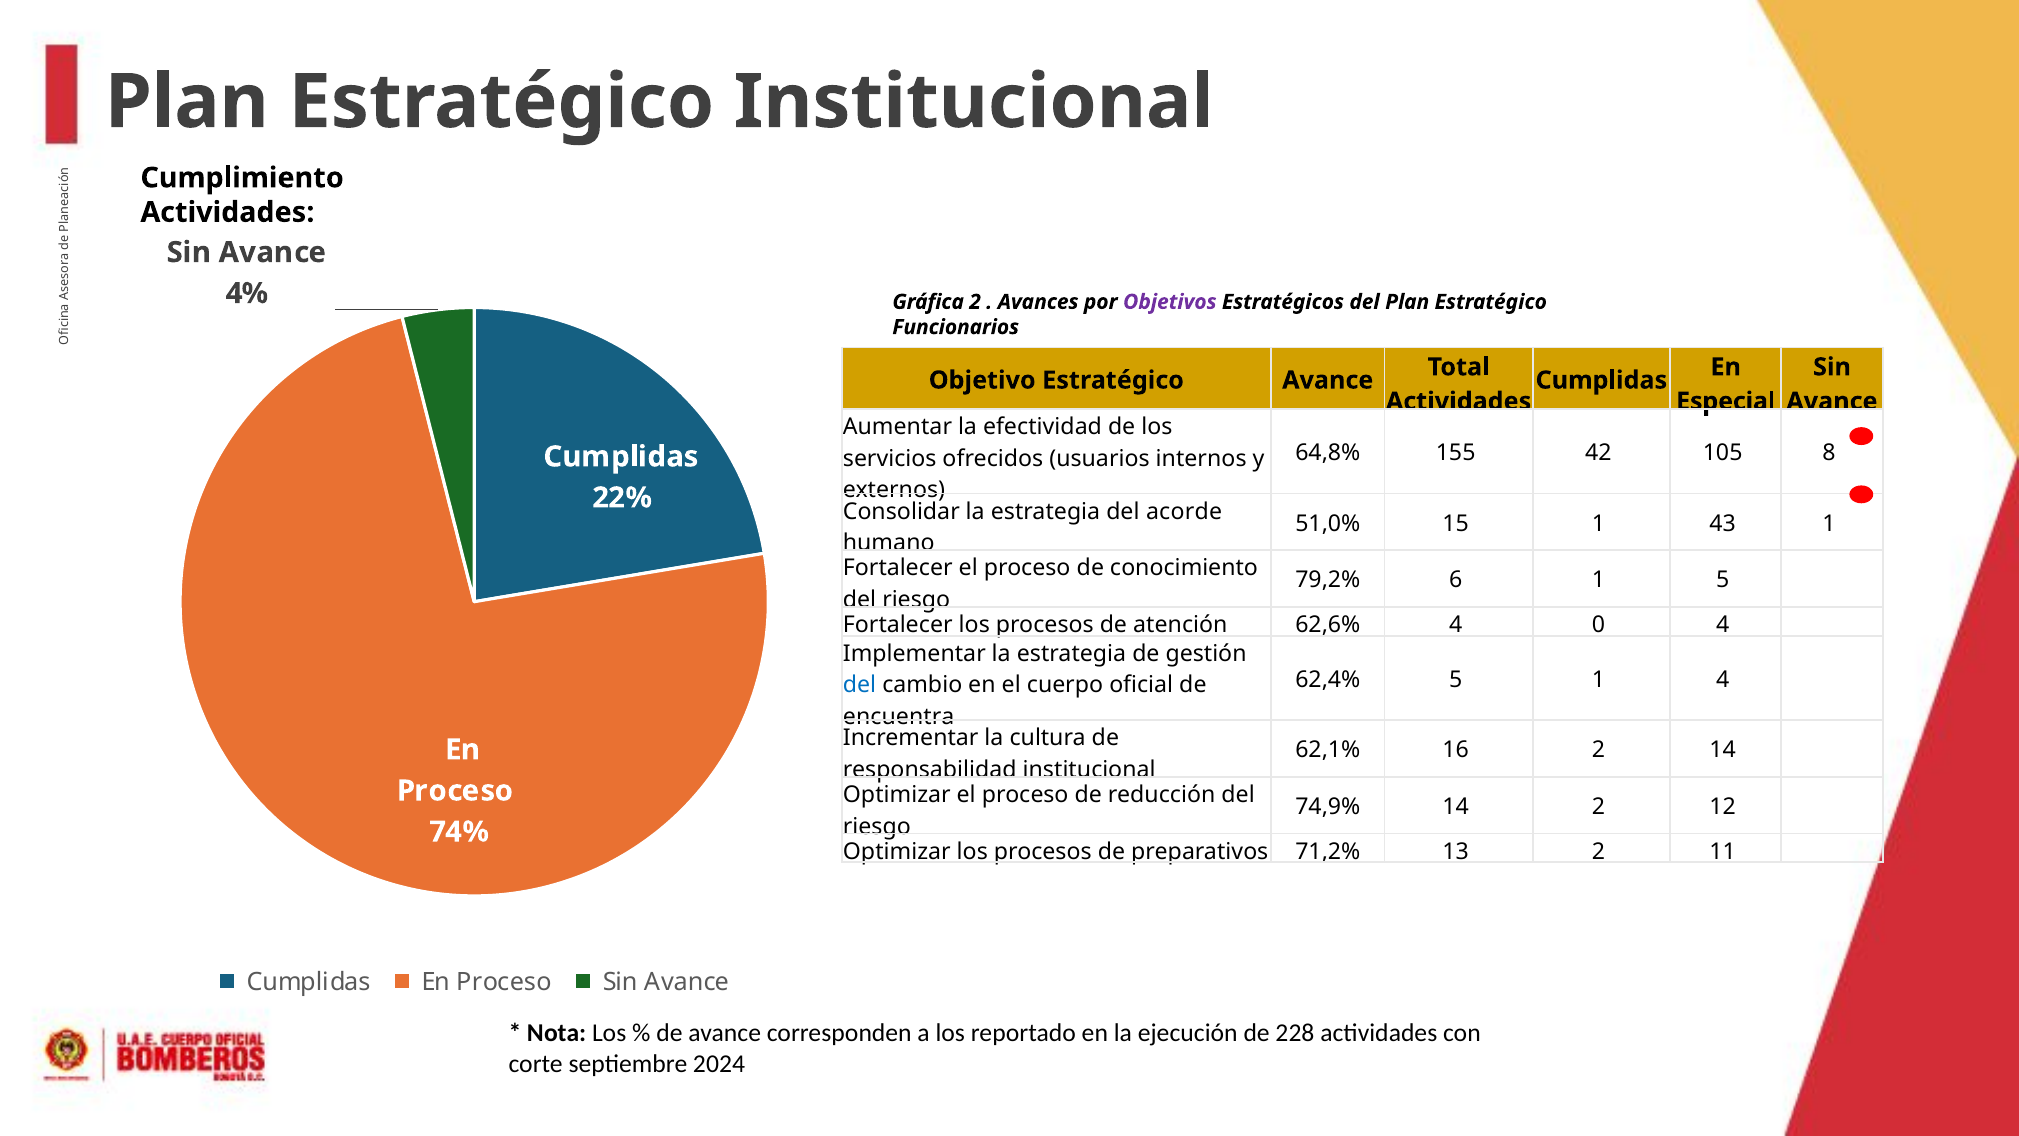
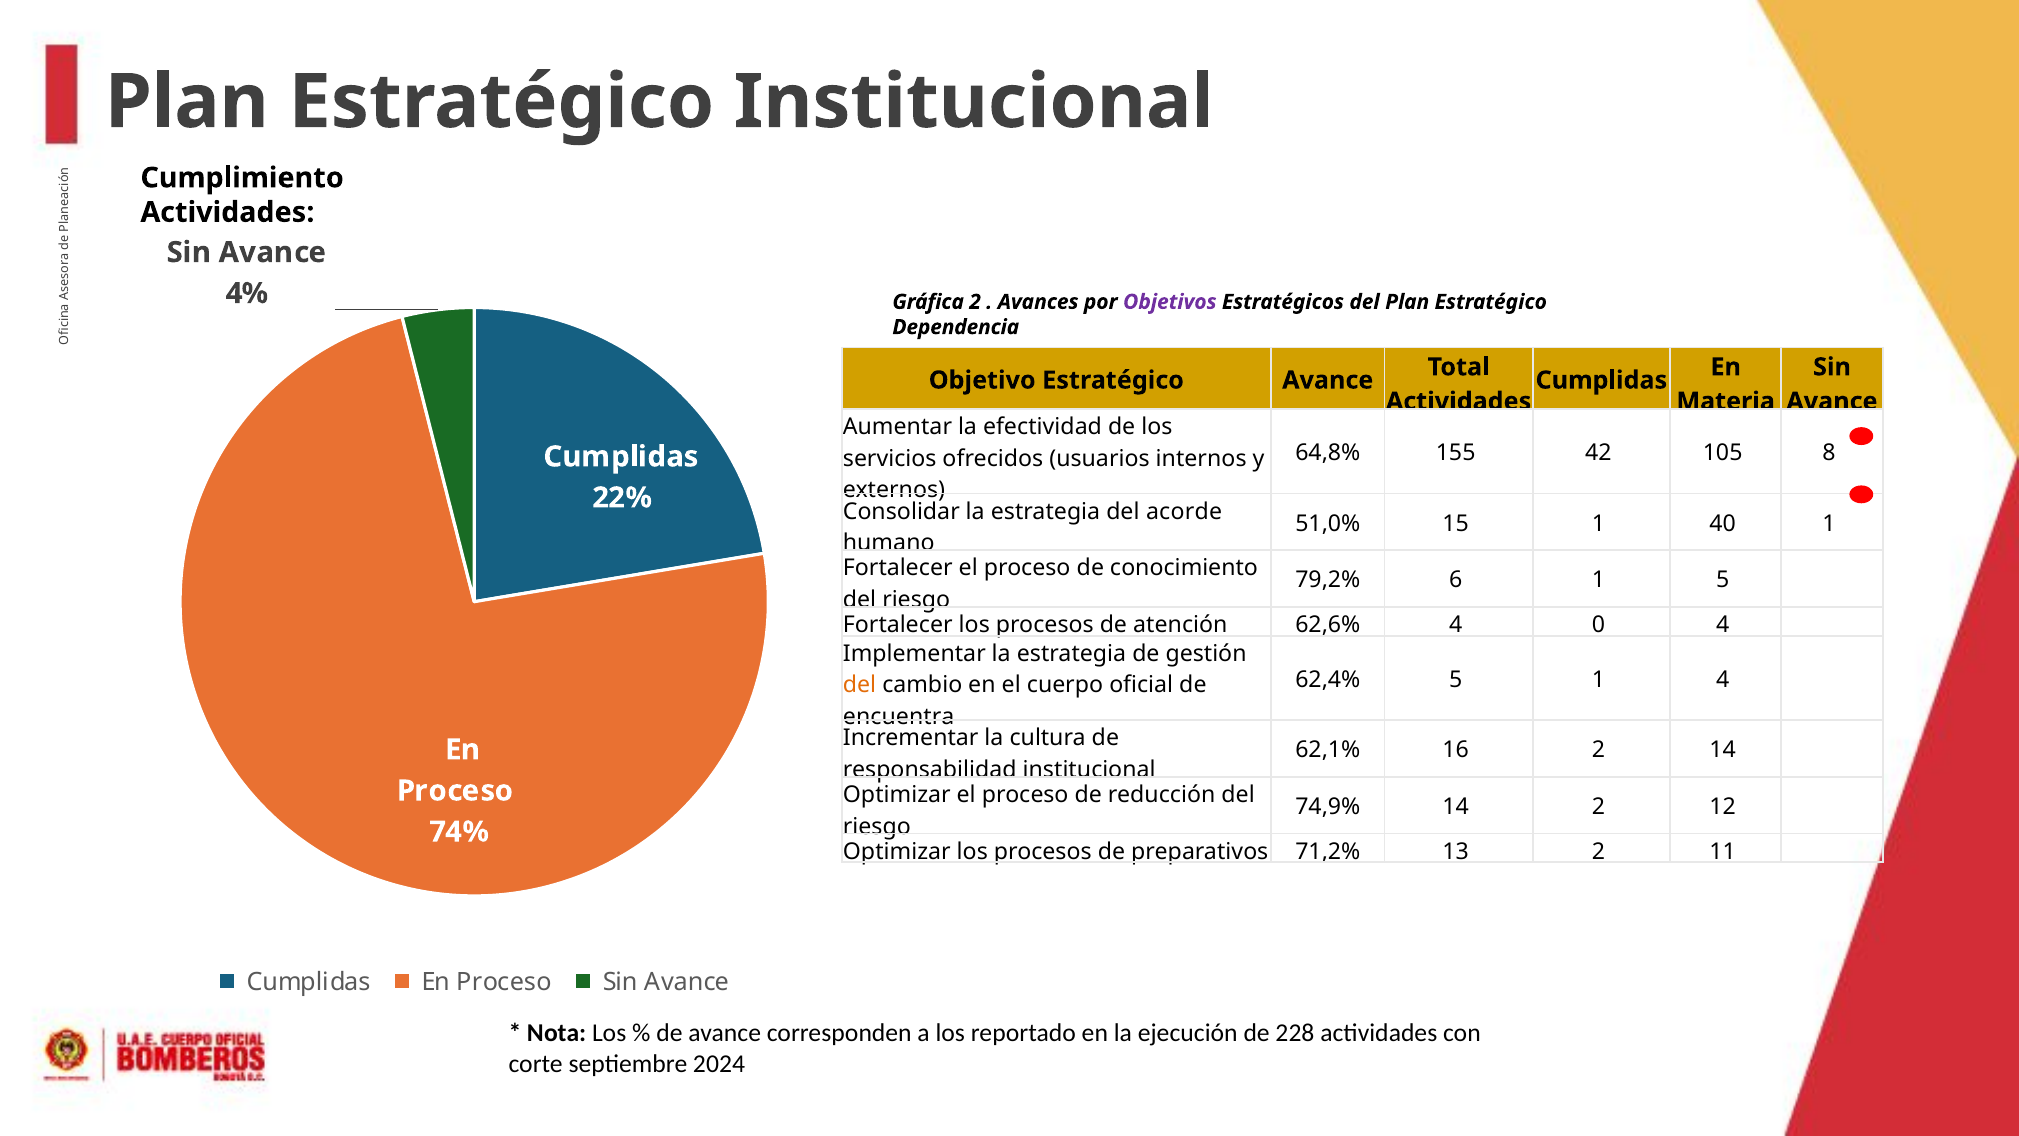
Funcionarios: Funcionarios -> Dependencia (956, 327)
Especial: Especial -> Materia (1726, 401)
43: 43 -> 40 (1723, 524)
del colour: blue -> orange (860, 685)
